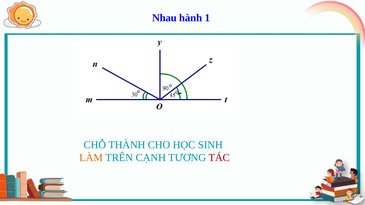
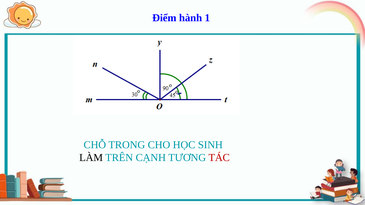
Nhau: Nhau -> Điểm (164, 18)
THÀNH: THÀNH -> TRONG (127, 145)
LÀM colour: orange -> black (91, 158)
